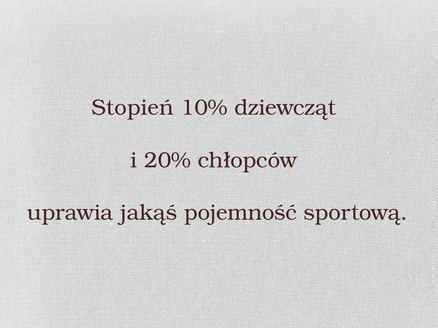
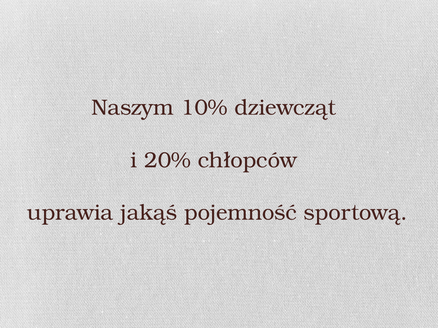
Stopień: Stopień -> Naszym (133, 108)
